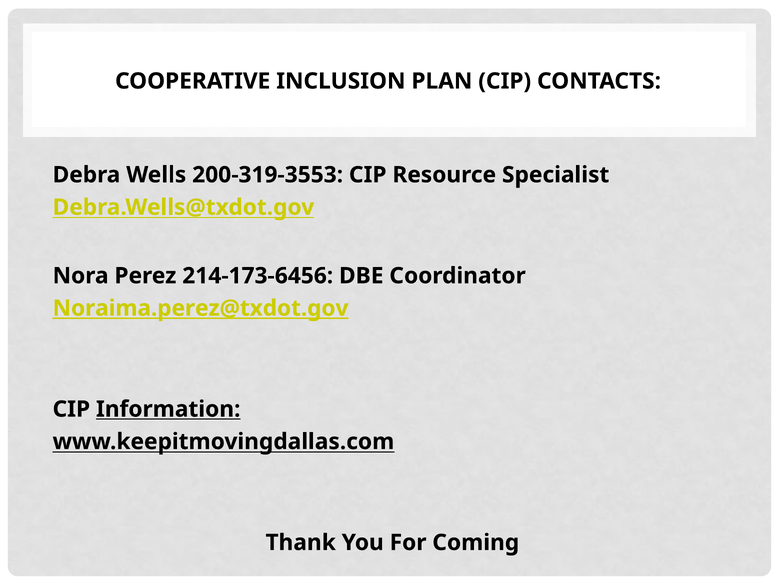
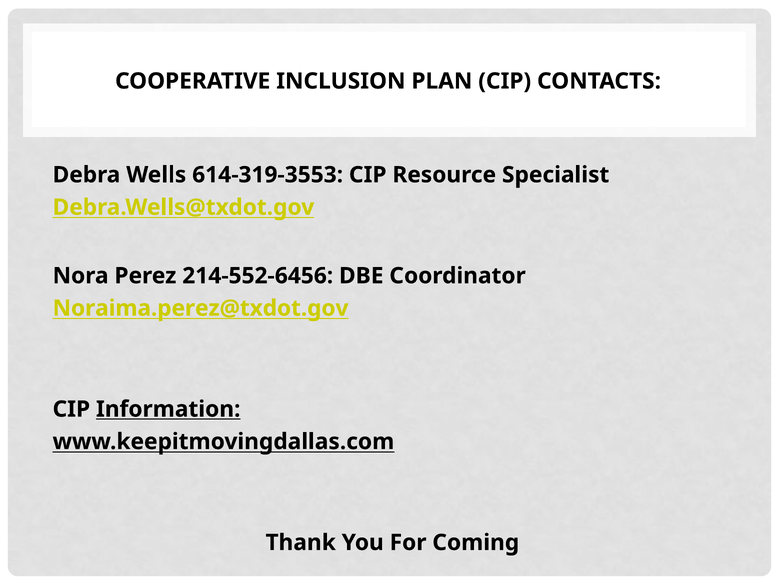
200-319-3553: 200-319-3553 -> 614-319-3553 (268, 175)
214-173-6456: 214-173-6456 -> 214-552-6456 (258, 276)
Noraima.perez@txdot.gov underline: present -> none (201, 308)
